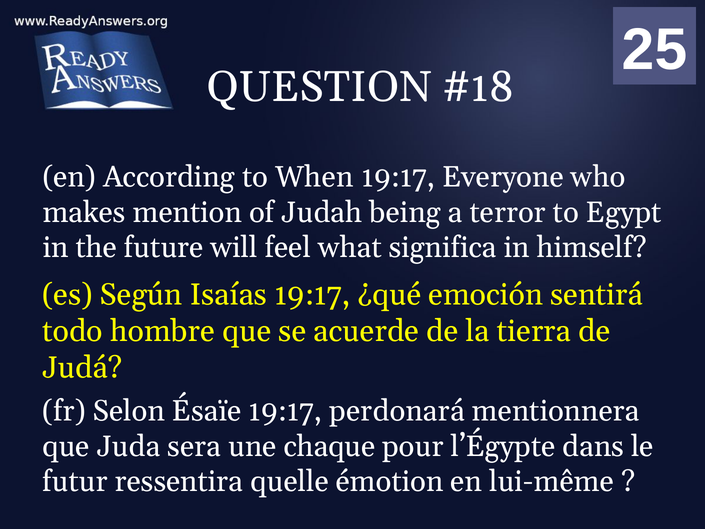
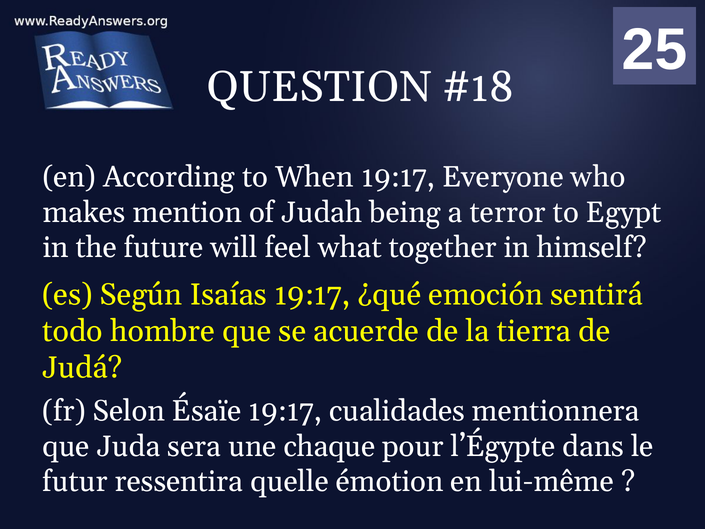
significa: significa -> together (443, 247)
perdonará: perdonará -> cualidades (397, 411)
